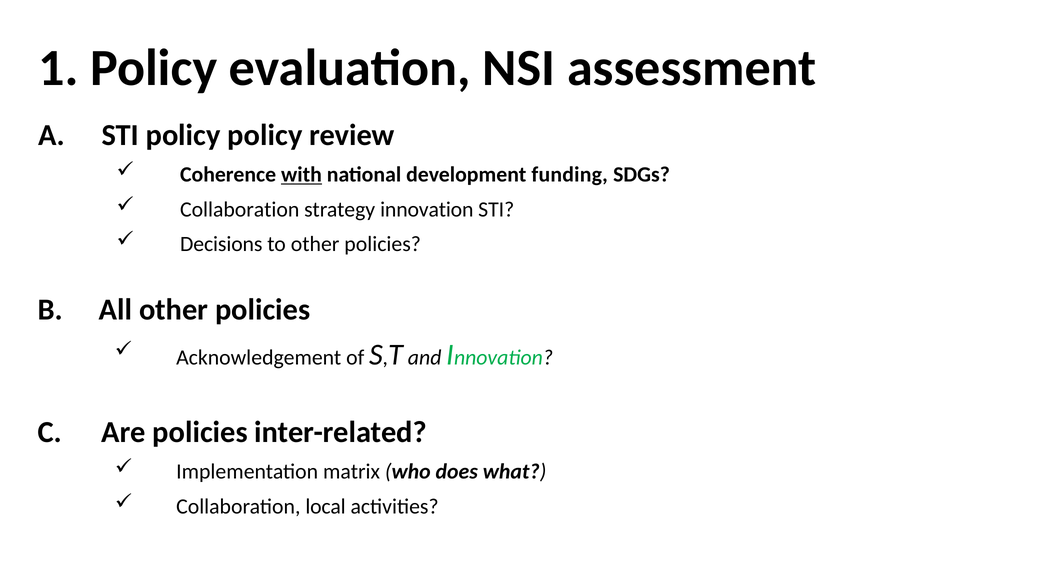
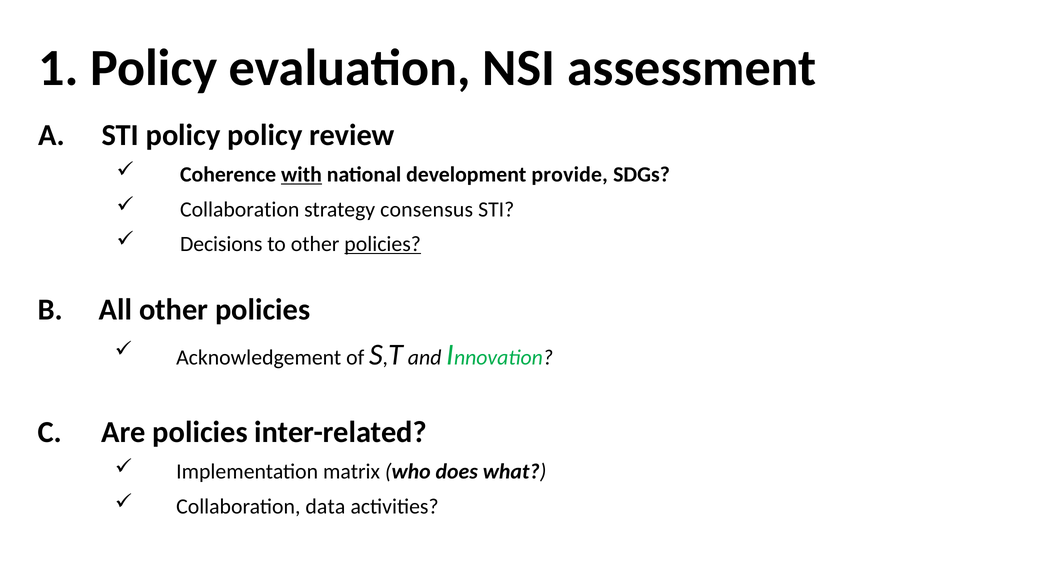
funding: funding -> provide (570, 175)
innovation: innovation -> consensus (427, 210)
policies underline: none -> present (383, 244)
local: local -> data (325, 507)
